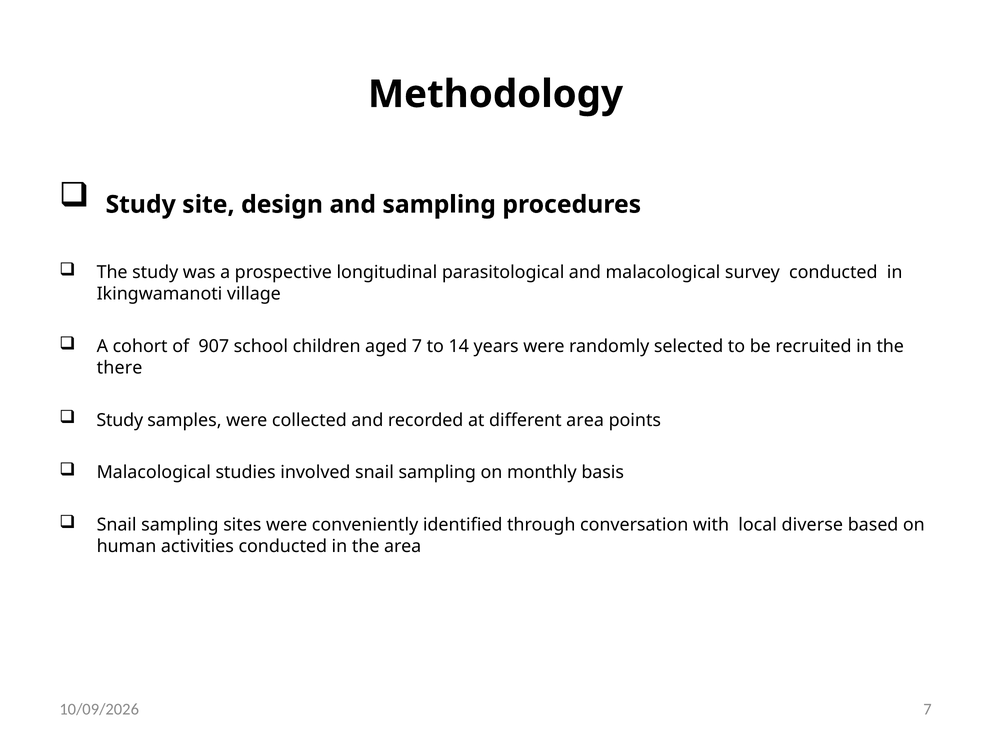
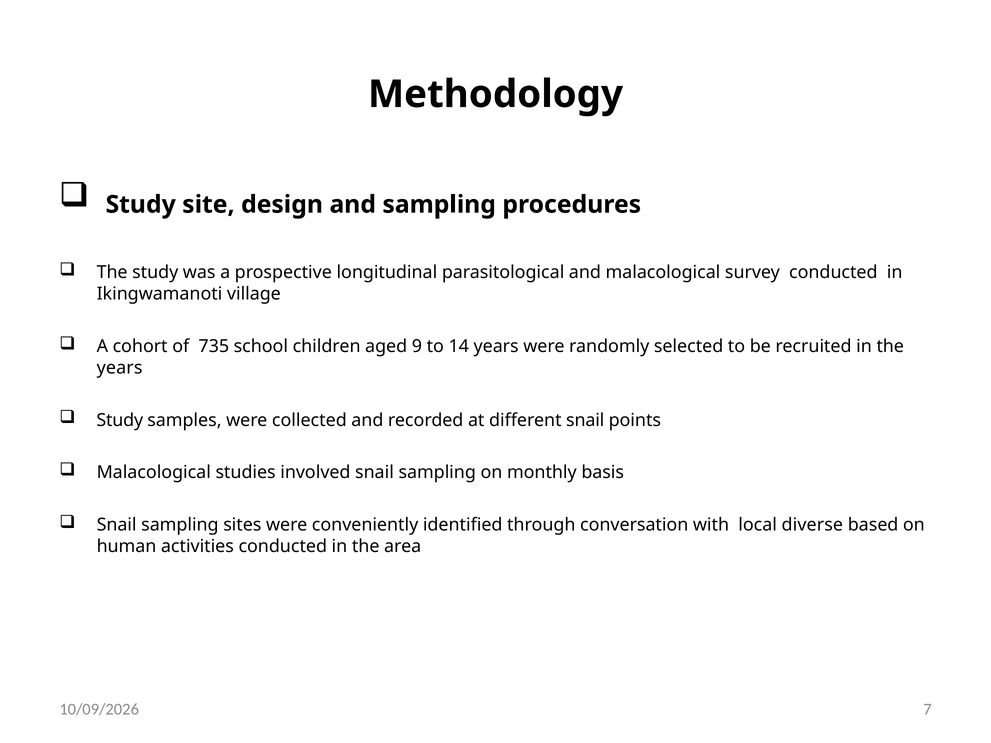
907: 907 -> 735 (214, 347)
aged 7: 7 -> 9 (417, 347)
there: there -> years (120, 368)
different area: area -> snail (585, 420)
